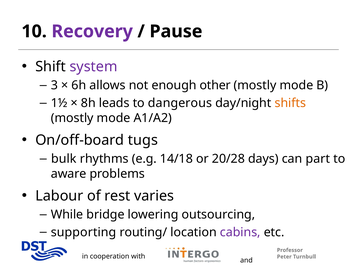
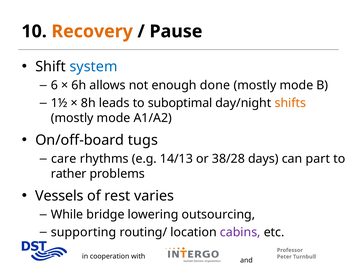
Recovery colour: purple -> orange (92, 31)
system colour: purple -> blue (94, 67)
3: 3 -> 6 (54, 85)
other: other -> done (215, 85)
dangerous: dangerous -> suboptimal (180, 103)
bulk: bulk -> care (64, 159)
14/18: 14/18 -> 14/13 (176, 159)
20/28: 20/28 -> 38/28 (228, 159)
aware: aware -> rather (69, 174)
Labour: Labour -> Vessels (59, 196)
